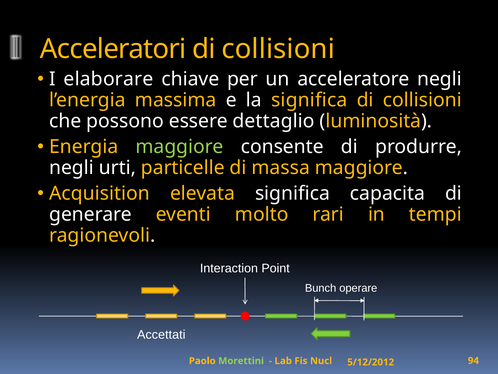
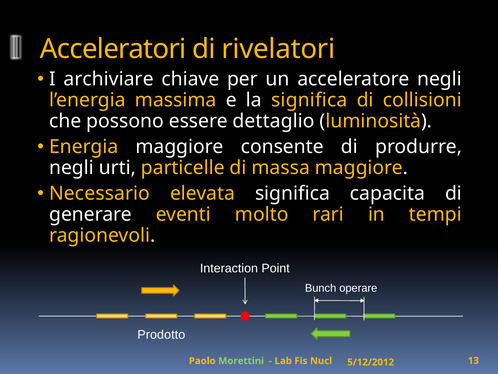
Acceleratori di collisioni: collisioni -> rivelatori (278, 49)
elaborare: elaborare -> archiviare (109, 79)
maggiore colour: light green -> white (180, 147)
Acquisition: Acquisition -> Necessario (100, 193)
Accettati: Accettati -> Prodotto (161, 334)
94: 94 -> 13 (473, 360)
